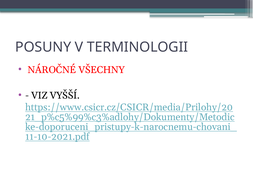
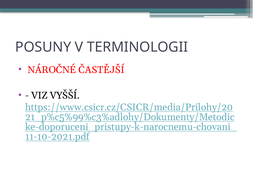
VŠECHNY: VŠECHNY -> ČASTĚJŠÍ (102, 70)
